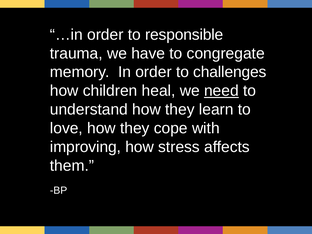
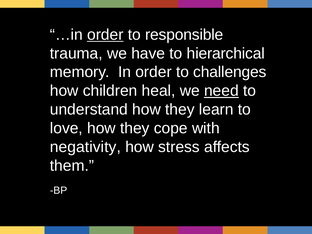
order underline: none -> present (105, 35)
congregate: congregate -> hierarchical (226, 53)
improving: improving -> negativity (85, 147)
